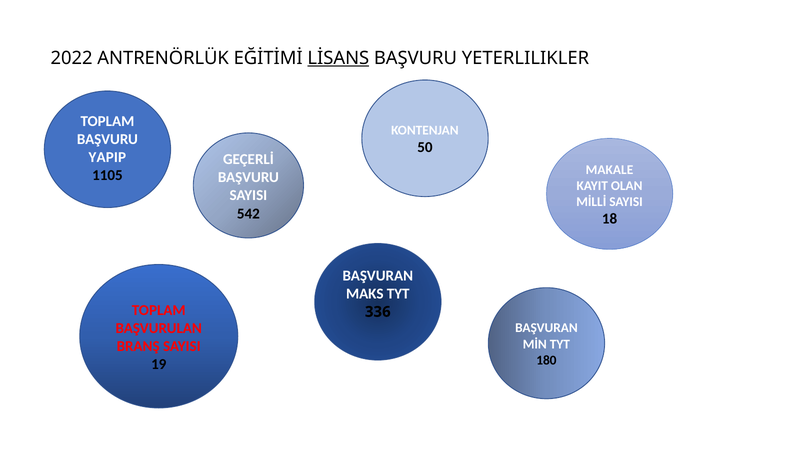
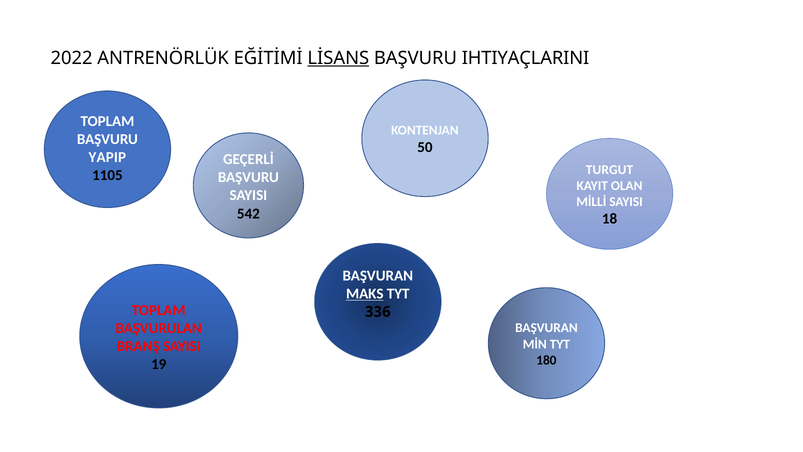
YETERLILIKLER: YETERLILIKLER -> IHTIYAÇLARINI (526, 58)
MAKALE: MAKALE -> TURGUT (609, 170)
MAKS underline: none -> present (365, 294)
